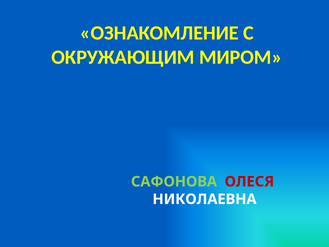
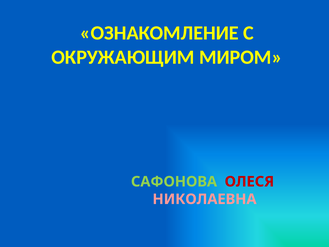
НИКОЛАЕВНА colour: white -> pink (204, 199)
